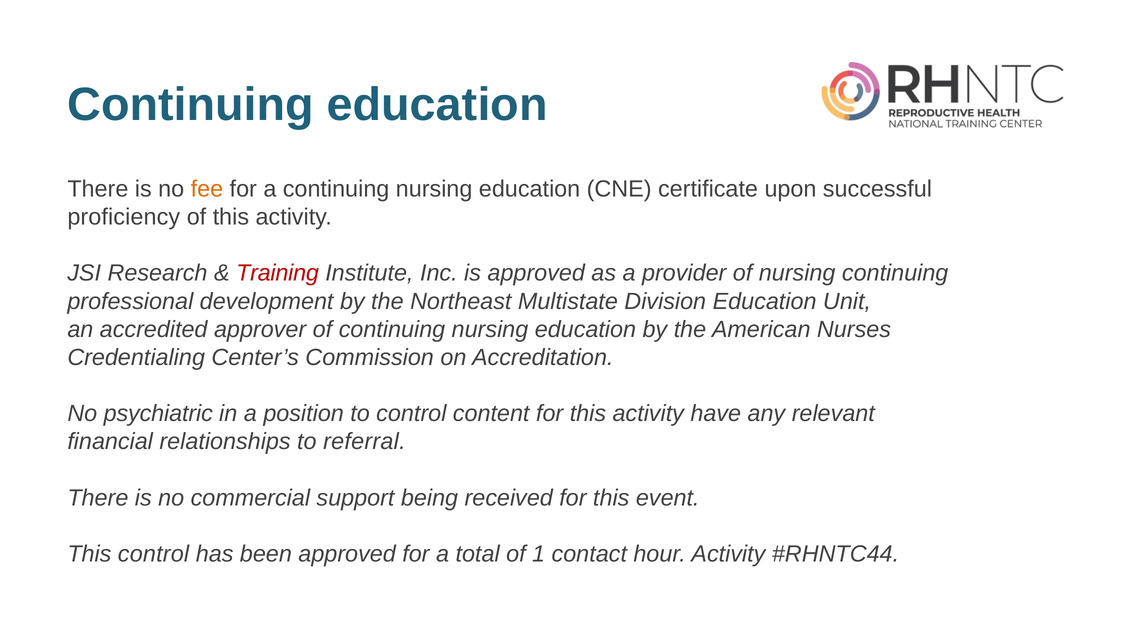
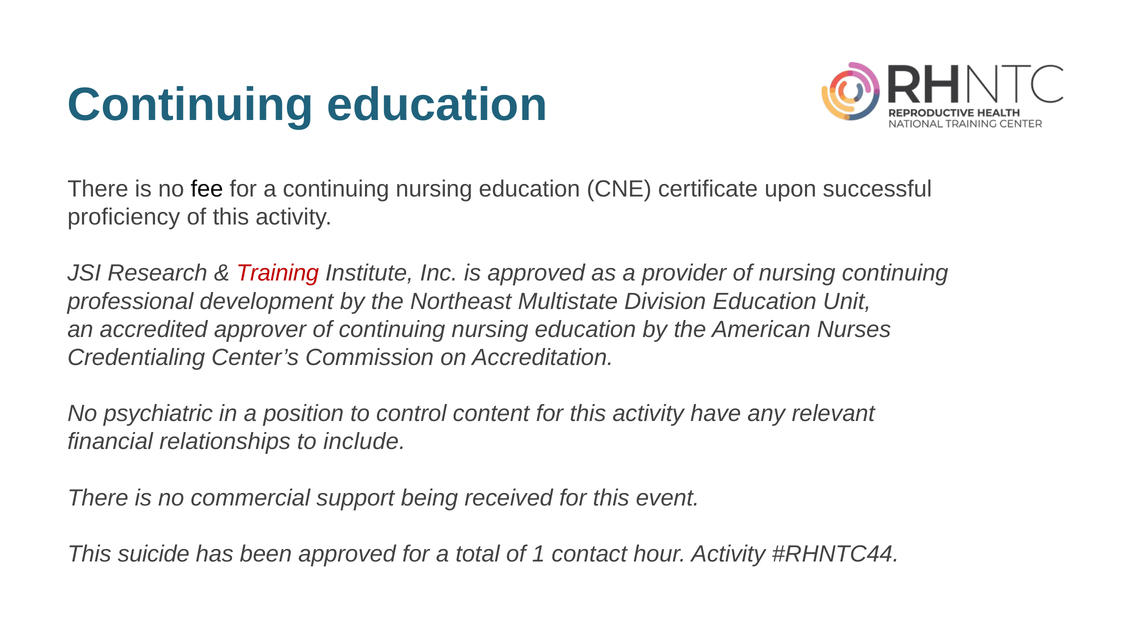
fee colour: orange -> black (207, 189)
referral: referral -> include (364, 442)
This control: control -> suicide (154, 554)
